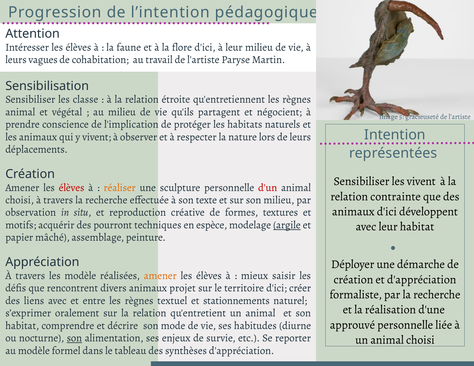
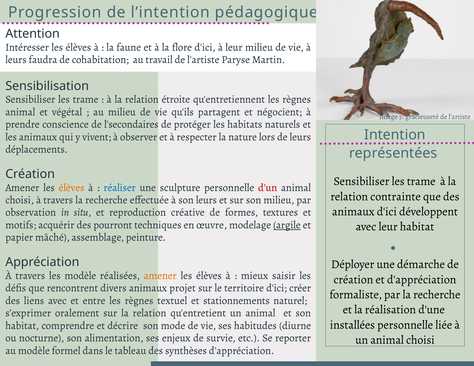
vagues: vagues -> faudra (43, 60)
classe: classe -> trame (86, 100)
l'implication: l'implication -> l'secondaires (131, 125)
vivent: vivent -> trame (421, 182)
élèves colour: red -> orange (72, 188)
réaliser colour: orange -> blue (120, 188)
son texte: texte -> leurs (206, 200)
espèce: espèce -> œuvre (212, 225)
approuvé: approuvé -> installées (352, 325)
son underline: present -> none (74, 338)
